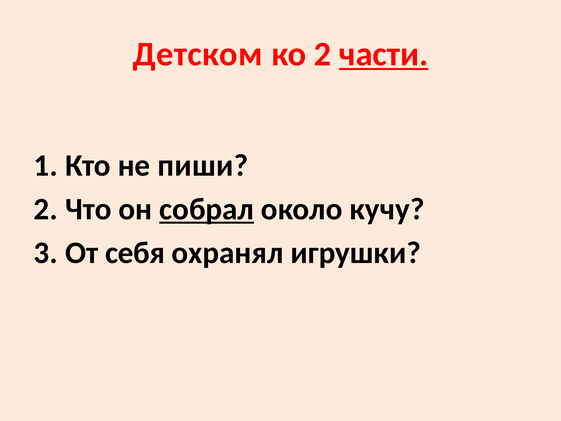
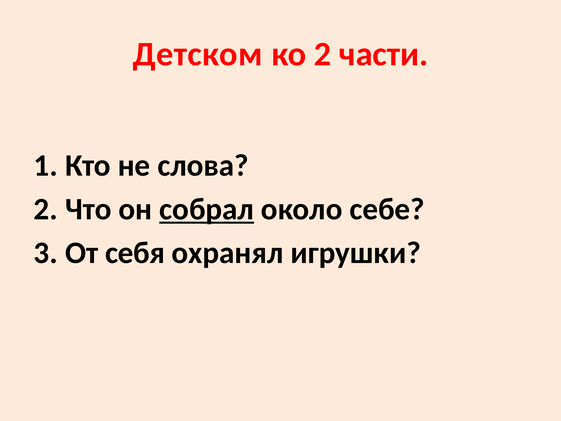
части underline: present -> none (384, 54)
пиши: пиши -> слова (203, 165)
кучу: кучу -> себе (387, 209)
